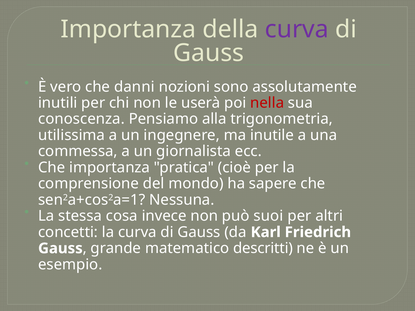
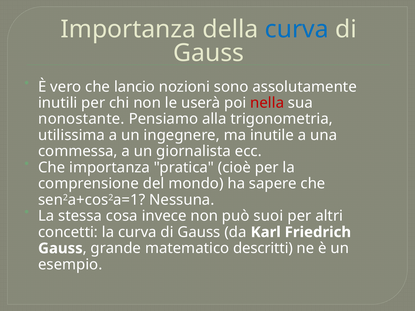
curva colour: purple -> blue (297, 29)
danni: danni -> lancio (134, 87)
conoscenza: conoscenza -> nonostante (81, 119)
